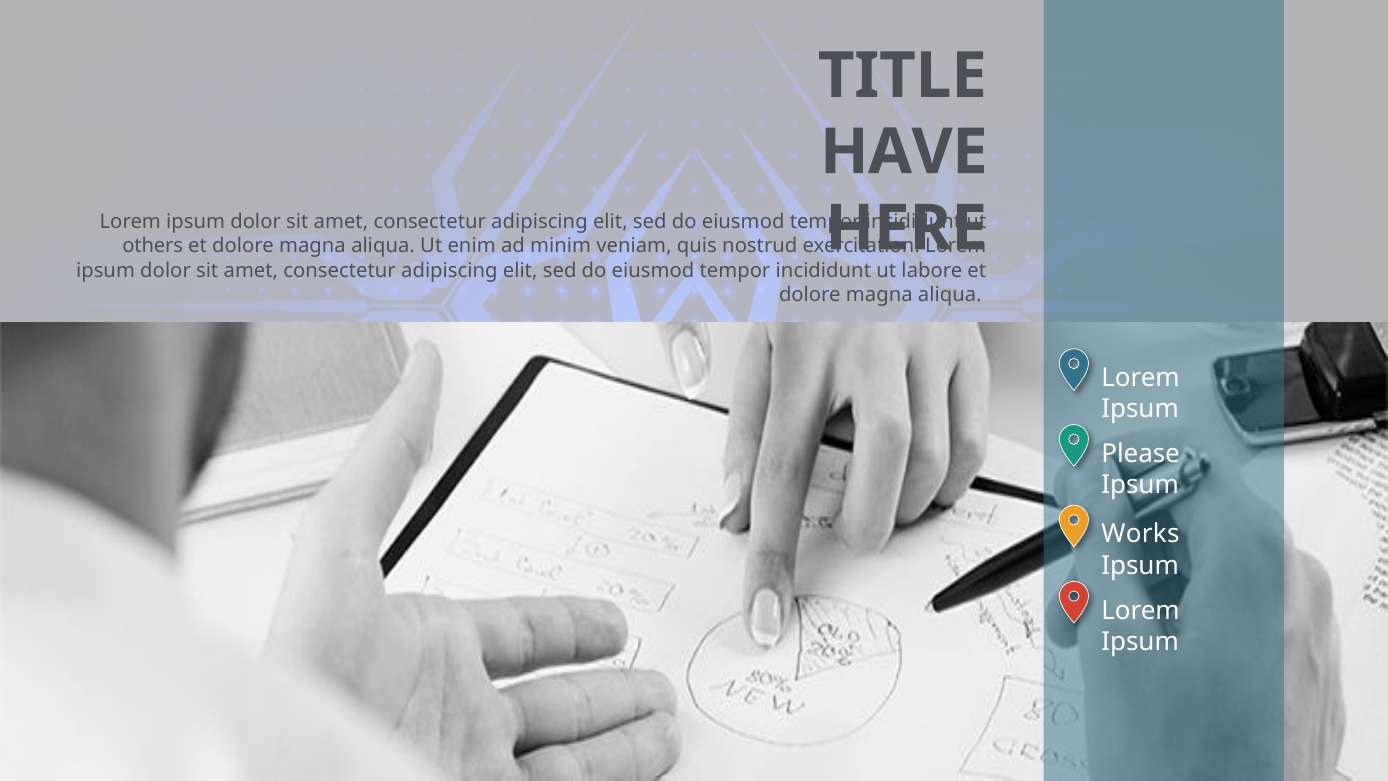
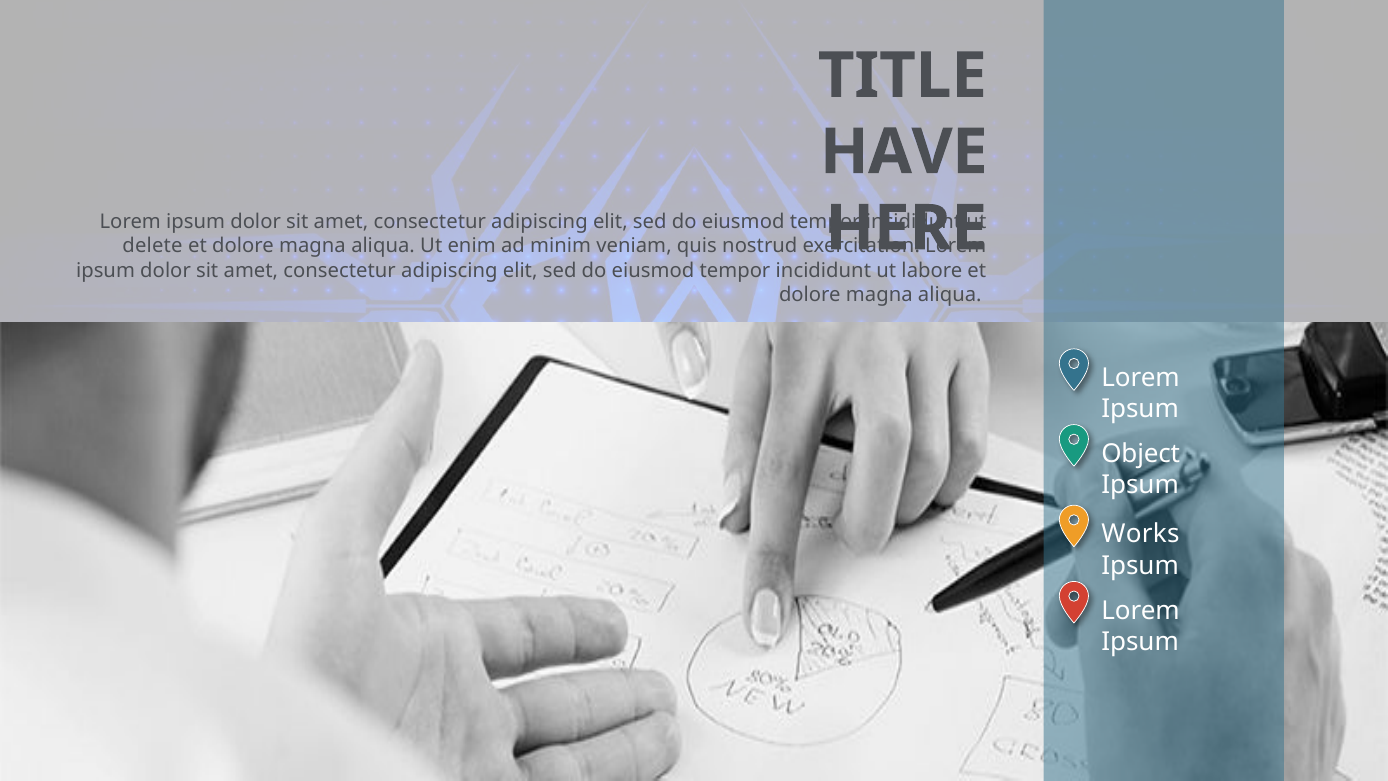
others: others -> delete (152, 246)
Please: Please -> Object (1141, 454)
